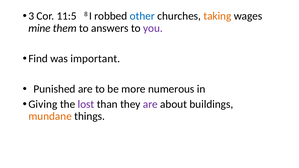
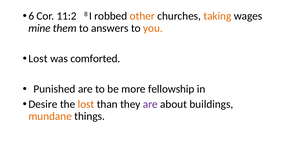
3: 3 -> 6 (31, 16)
11:5: 11:5 -> 11:2 (67, 16)
other colour: blue -> orange (142, 16)
you colour: purple -> orange (153, 28)
Find: Find -> Lost (38, 59)
important: important -> comforted (95, 59)
numerous: numerous -> fellowship (171, 89)
Giving: Giving -> Desire (43, 104)
lost colour: purple -> orange (86, 104)
